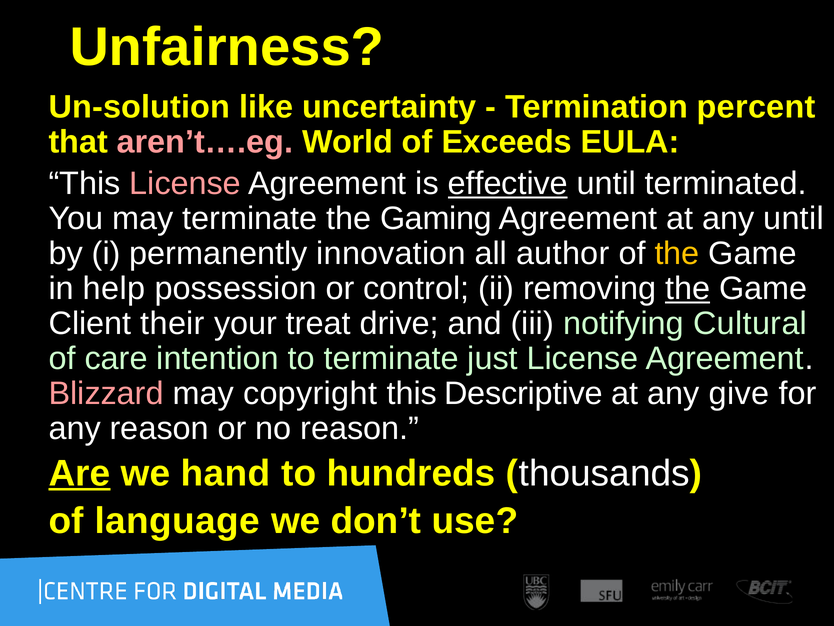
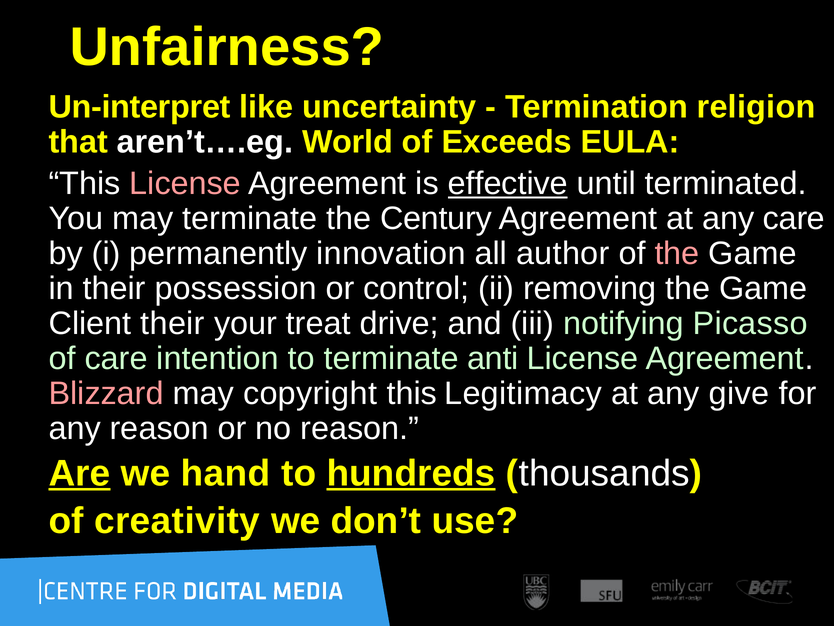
Un-solution: Un-solution -> Un-interpret (140, 107)
percent: percent -> religion (756, 107)
aren’t….eg colour: pink -> white (205, 142)
Gaming: Gaming -> Century (436, 218)
any until: until -> care (794, 218)
the colour: yellow -> pink (677, 253)
in help: help -> their (114, 288)
the underline: present -> none (688, 288)
Cultural: Cultural -> Picasso (750, 323)
just: just -> anti (493, 358)
Descriptive: Descriptive -> Legitimacy (523, 393)
hundreds underline: none -> present (411, 473)
language: language -> creativity (177, 520)
